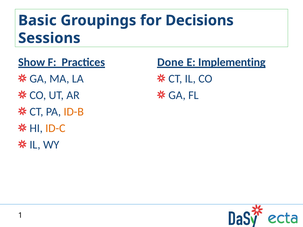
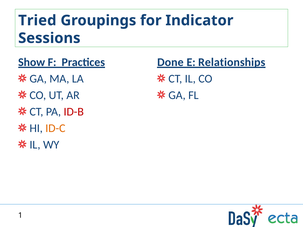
Basic: Basic -> Tried (37, 20)
Decisions: Decisions -> Indicator (199, 20)
Implementing: Implementing -> Relationships (232, 62)
ID-B colour: orange -> red (74, 112)
